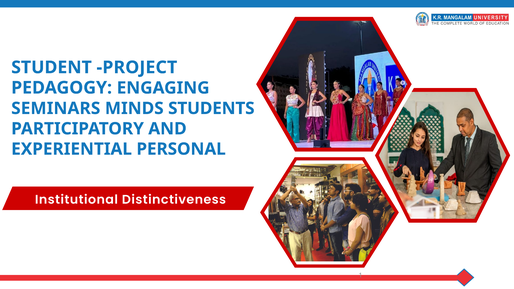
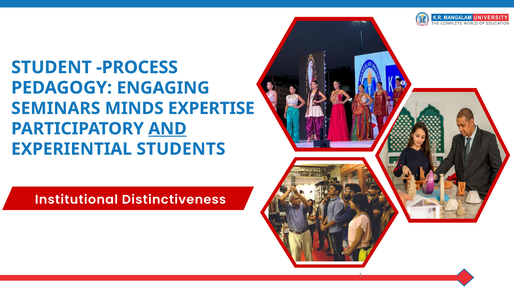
PROJECT: PROJECT -> PROCESS (137, 67)
STUDENTS: STUDENTS -> EXPERTISE (211, 108)
AND underline: none -> present (167, 129)
PERSONAL: PERSONAL -> STUDENTS (181, 149)
